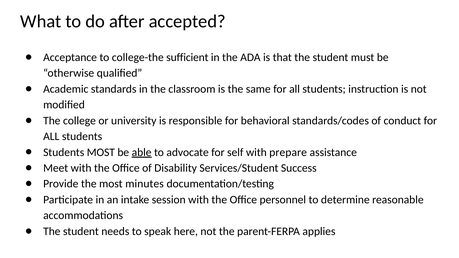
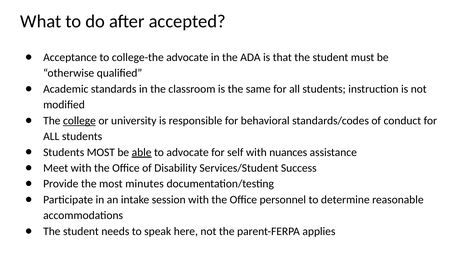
college-the sufficient: sufficient -> advocate (187, 57)
college underline: none -> present (79, 121)
prepare: prepare -> nuances (288, 152)
